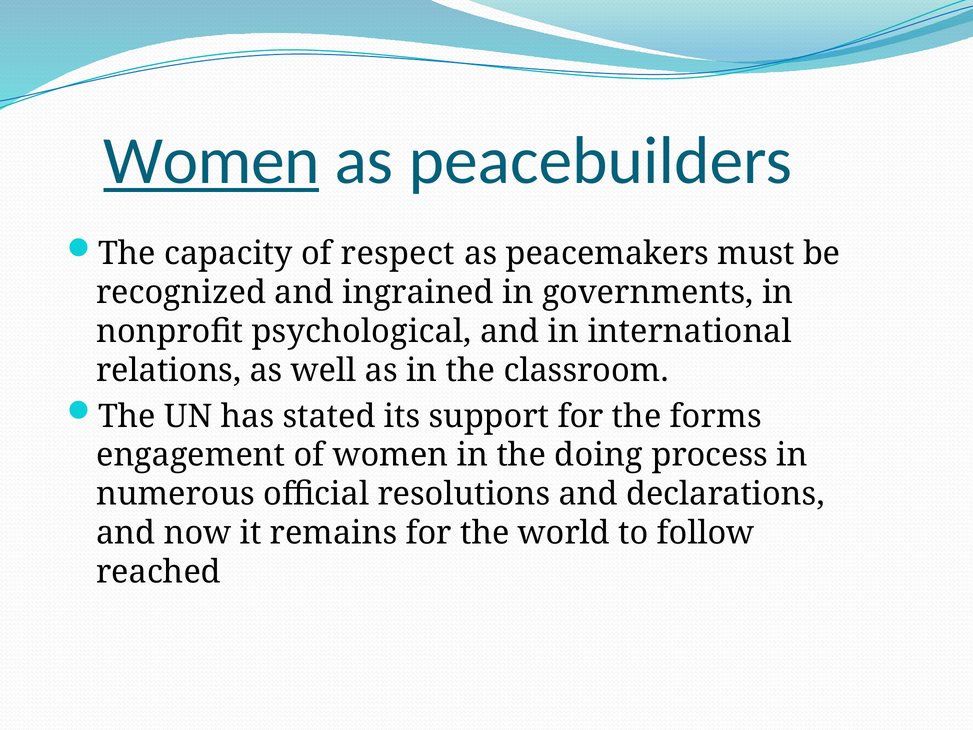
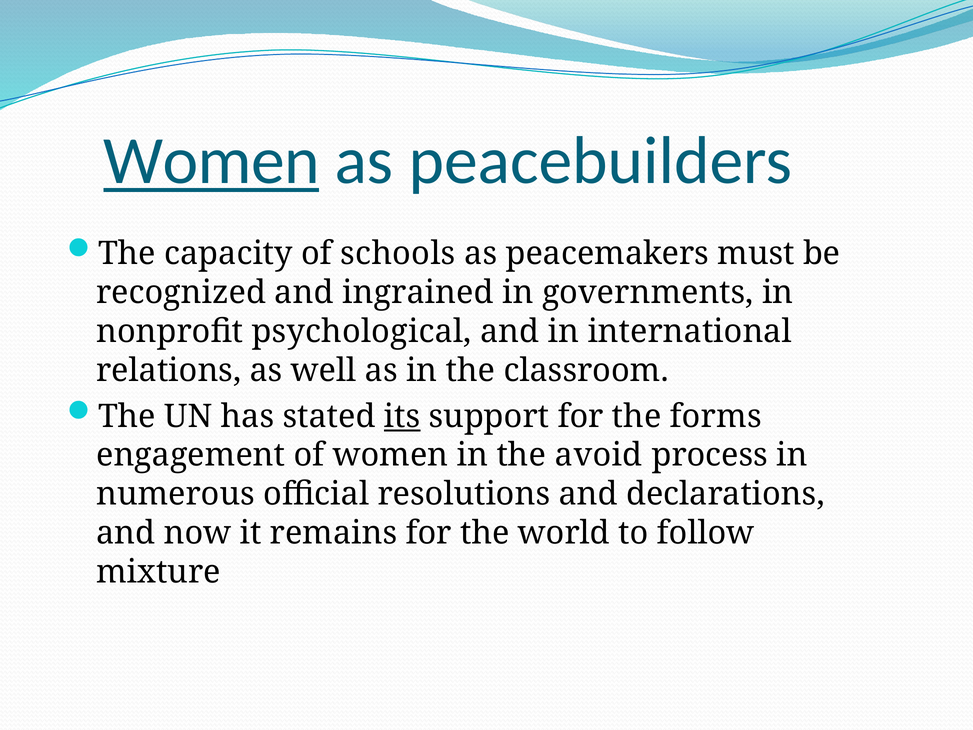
respect: respect -> schools (398, 253)
its underline: none -> present (402, 416)
doing: doing -> avoid (599, 455)
reached: reached -> mixture (158, 572)
